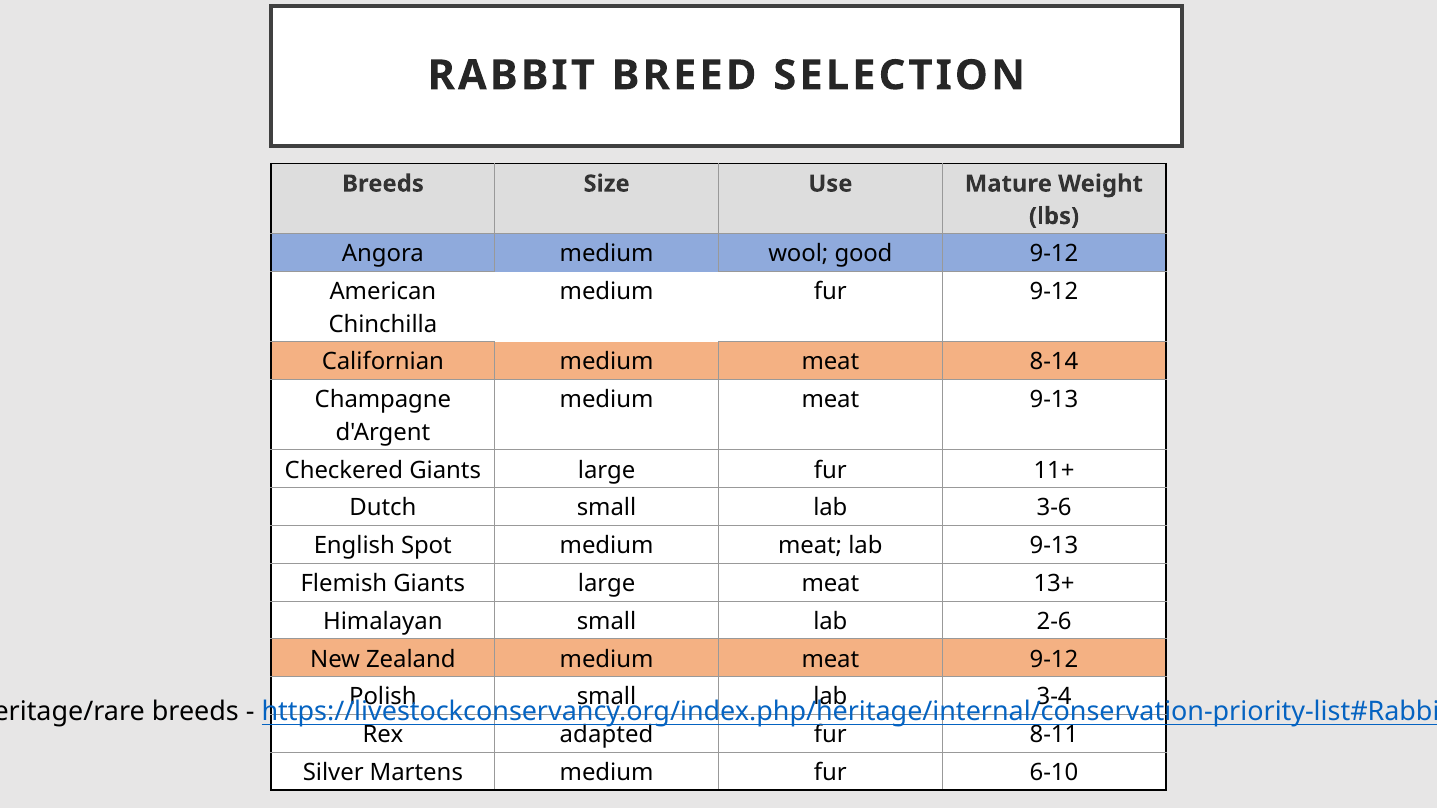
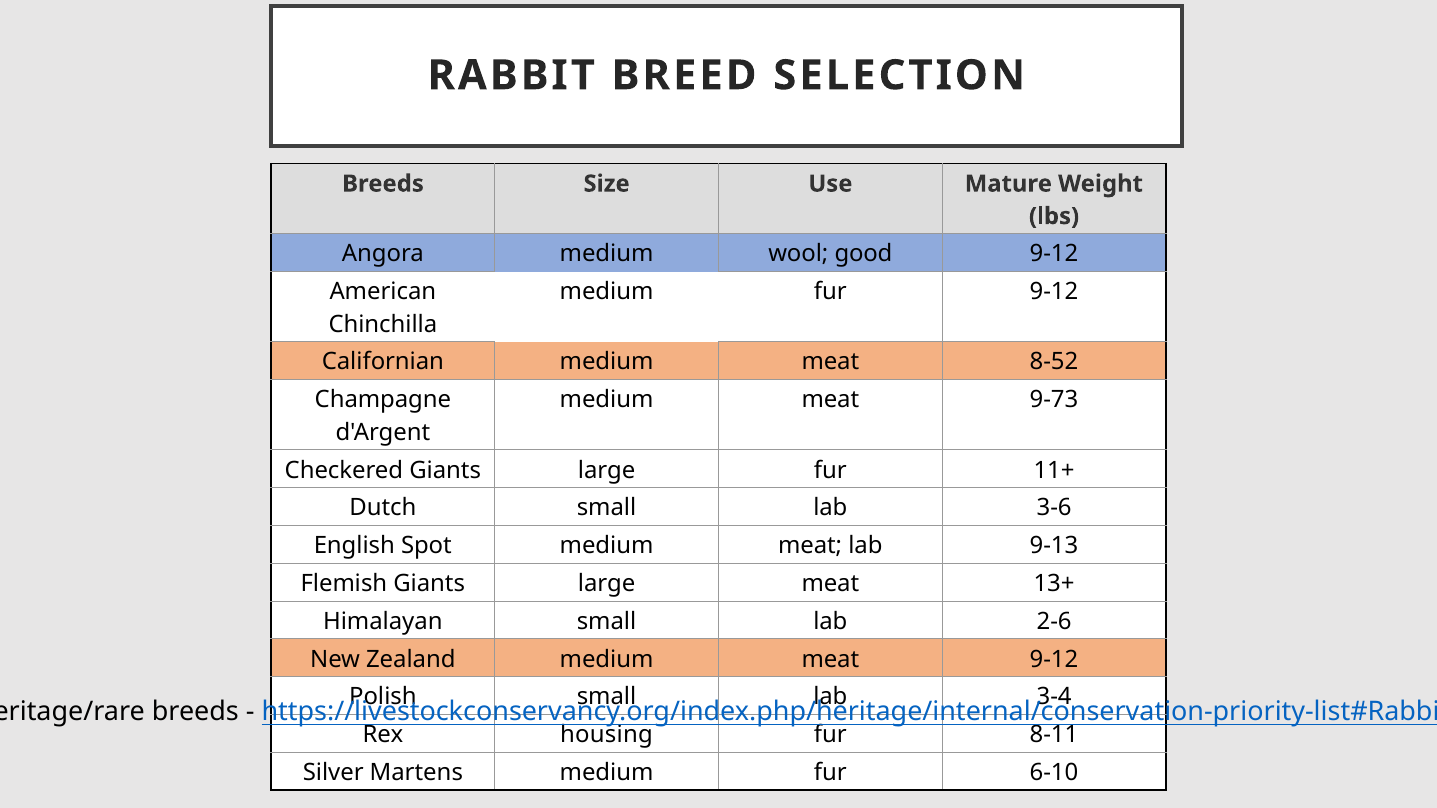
8-14: 8-14 -> 8-52 (1054, 362)
meat 9-13: 9-13 -> 9-73 (1054, 400)
adapted: adapted -> housing (606, 735)
